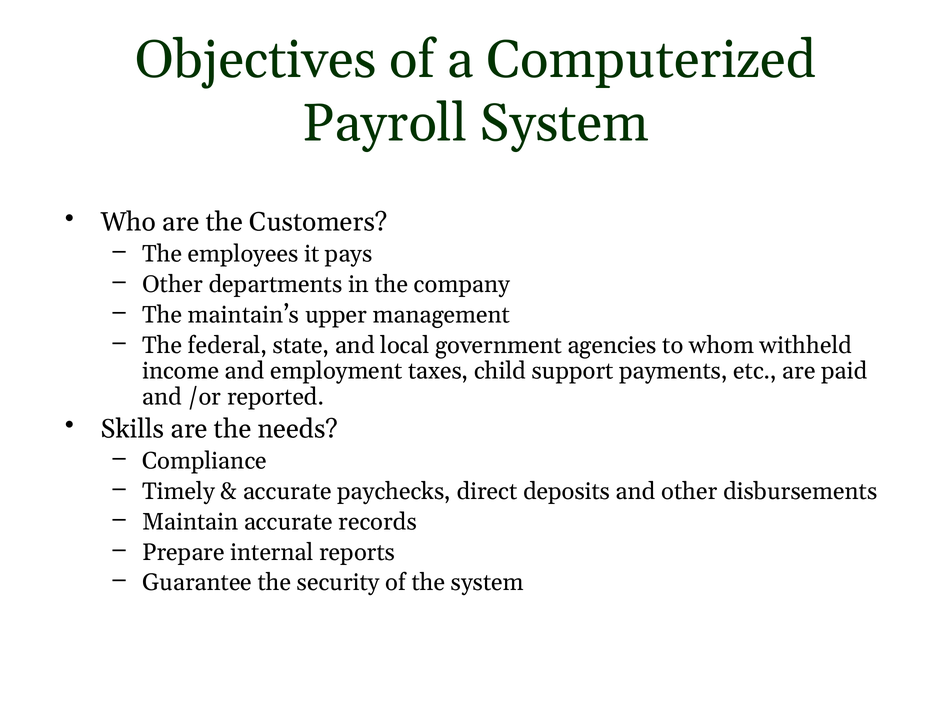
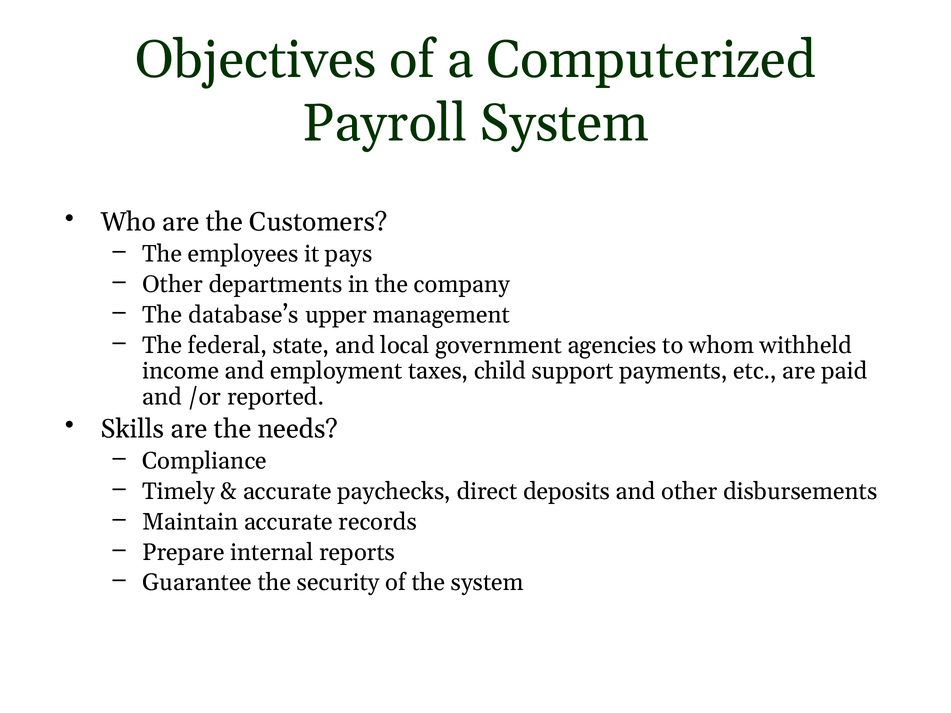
maintain’s: maintain’s -> database’s (243, 315)
